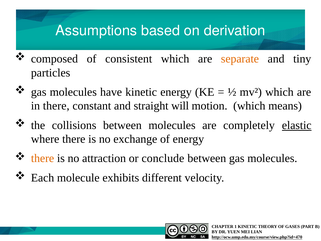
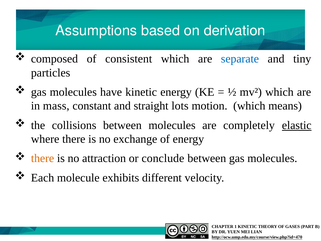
separate colour: orange -> blue (240, 59)
in there: there -> mass (56, 106)
will: will -> lots (180, 106)
